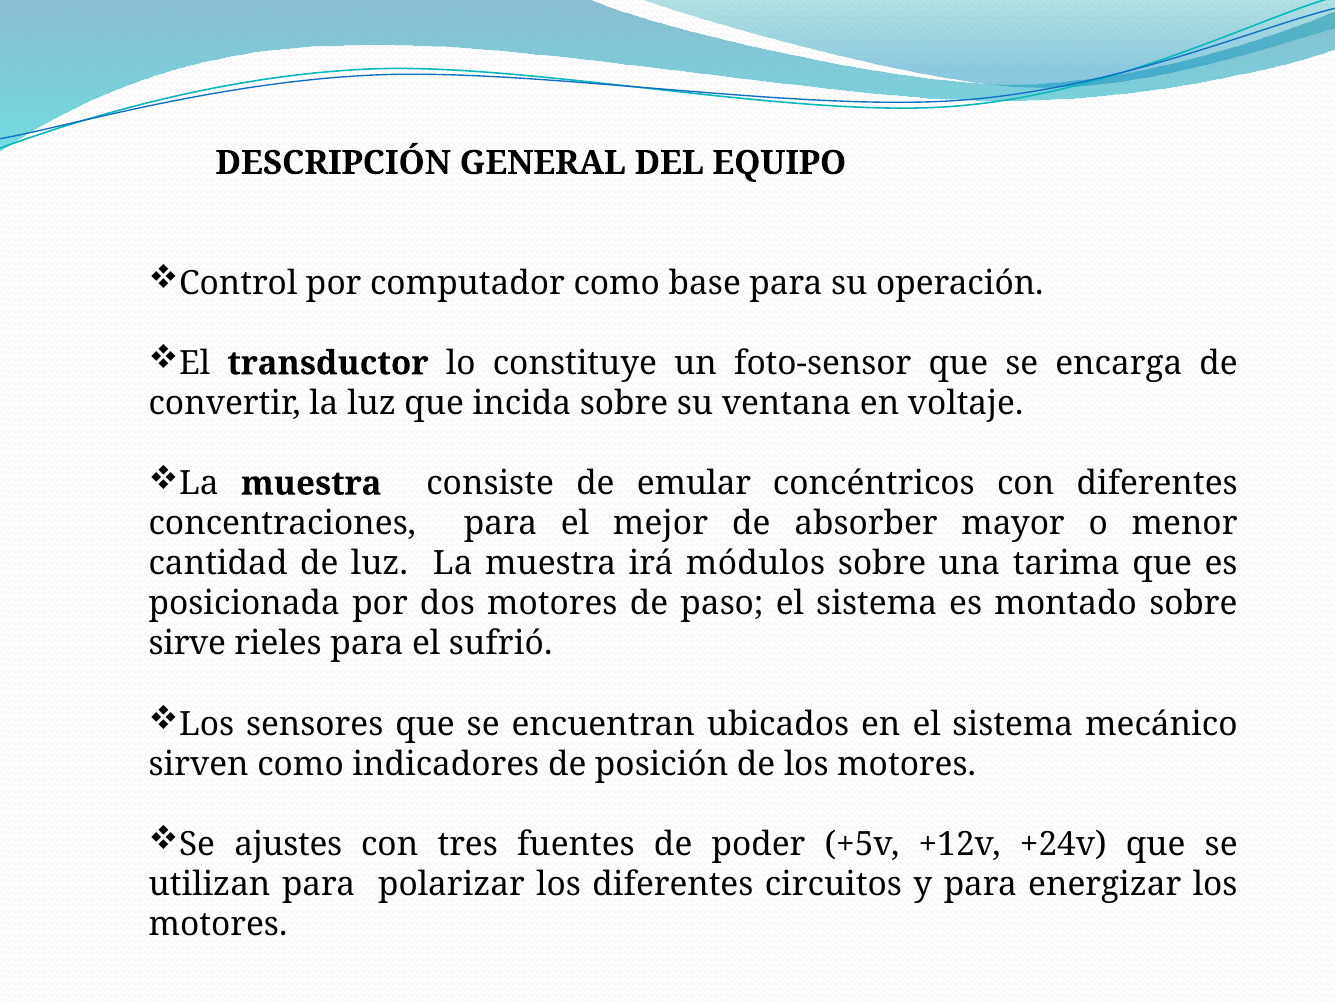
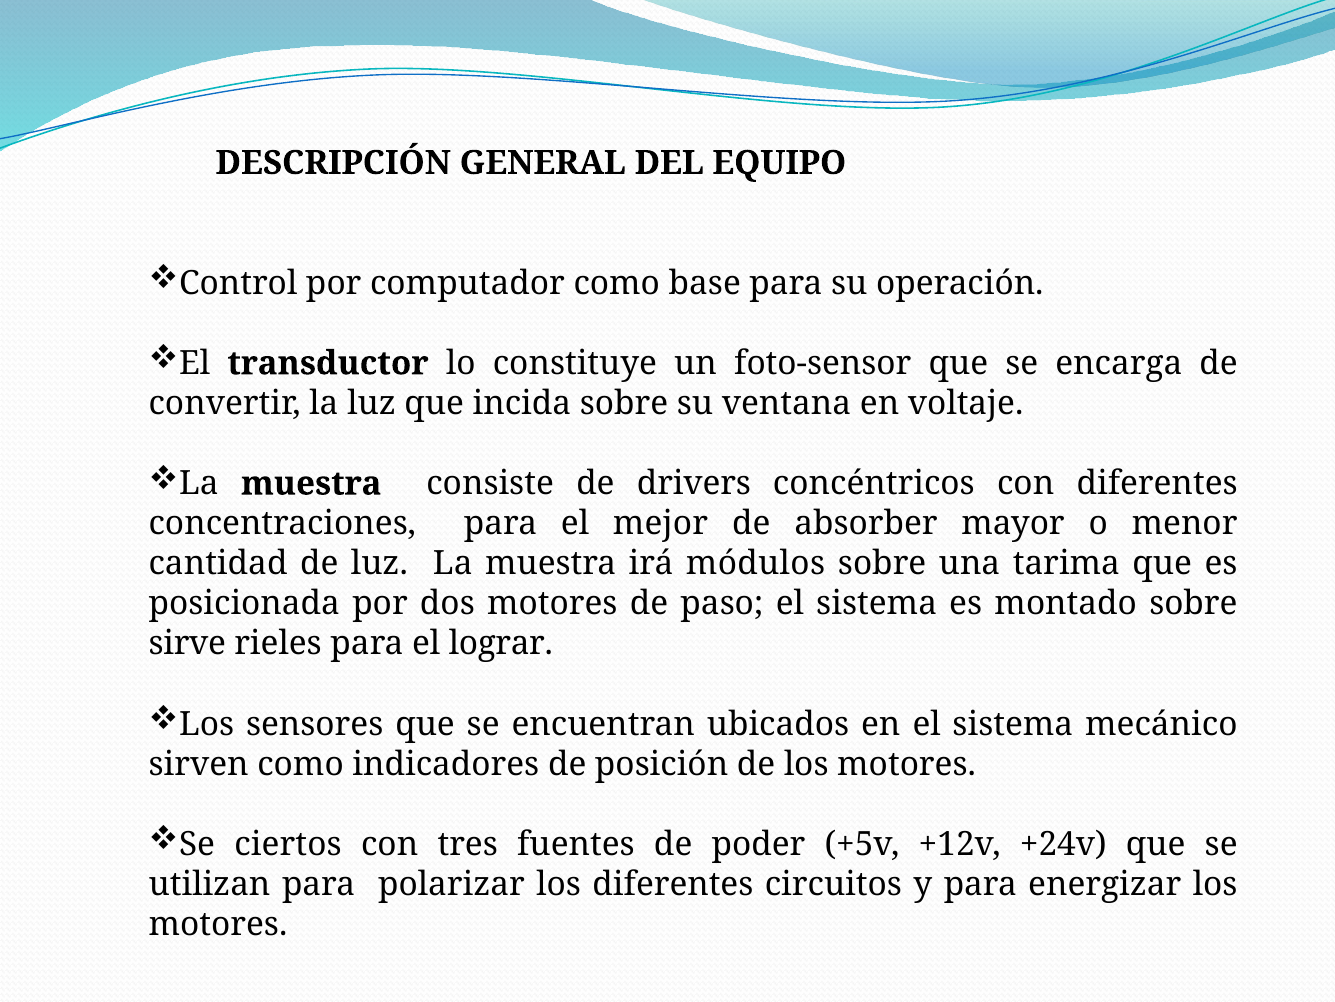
emular: emular -> drivers (694, 483)
sufrió: sufrió -> lograr (501, 643)
ajustes: ajustes -> ciertos (288, 844)
